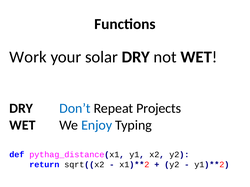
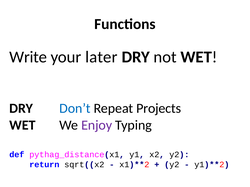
Work: Work -> Write (28, 57)
solar: solar -> later (101, 57)
Enjoy colour: blue -> purple (97, 125)
